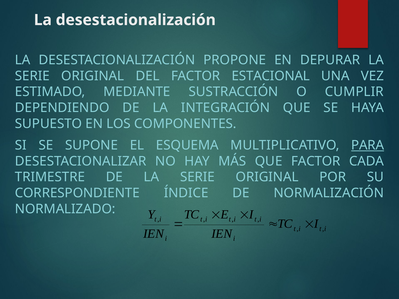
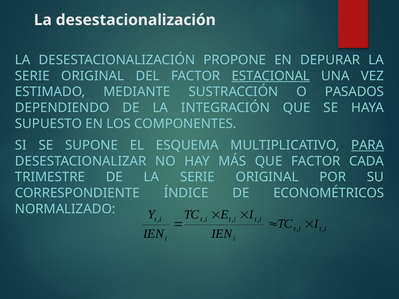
ESTACIONAL underline: none -> present (271, 76)
CUMPLIR: CUMPLIR -> PASADOS (354, 92)
NORMALIZACIÓN: NORMALIZACIÓN -> ECONOMÉTRICOS (329, 193)
